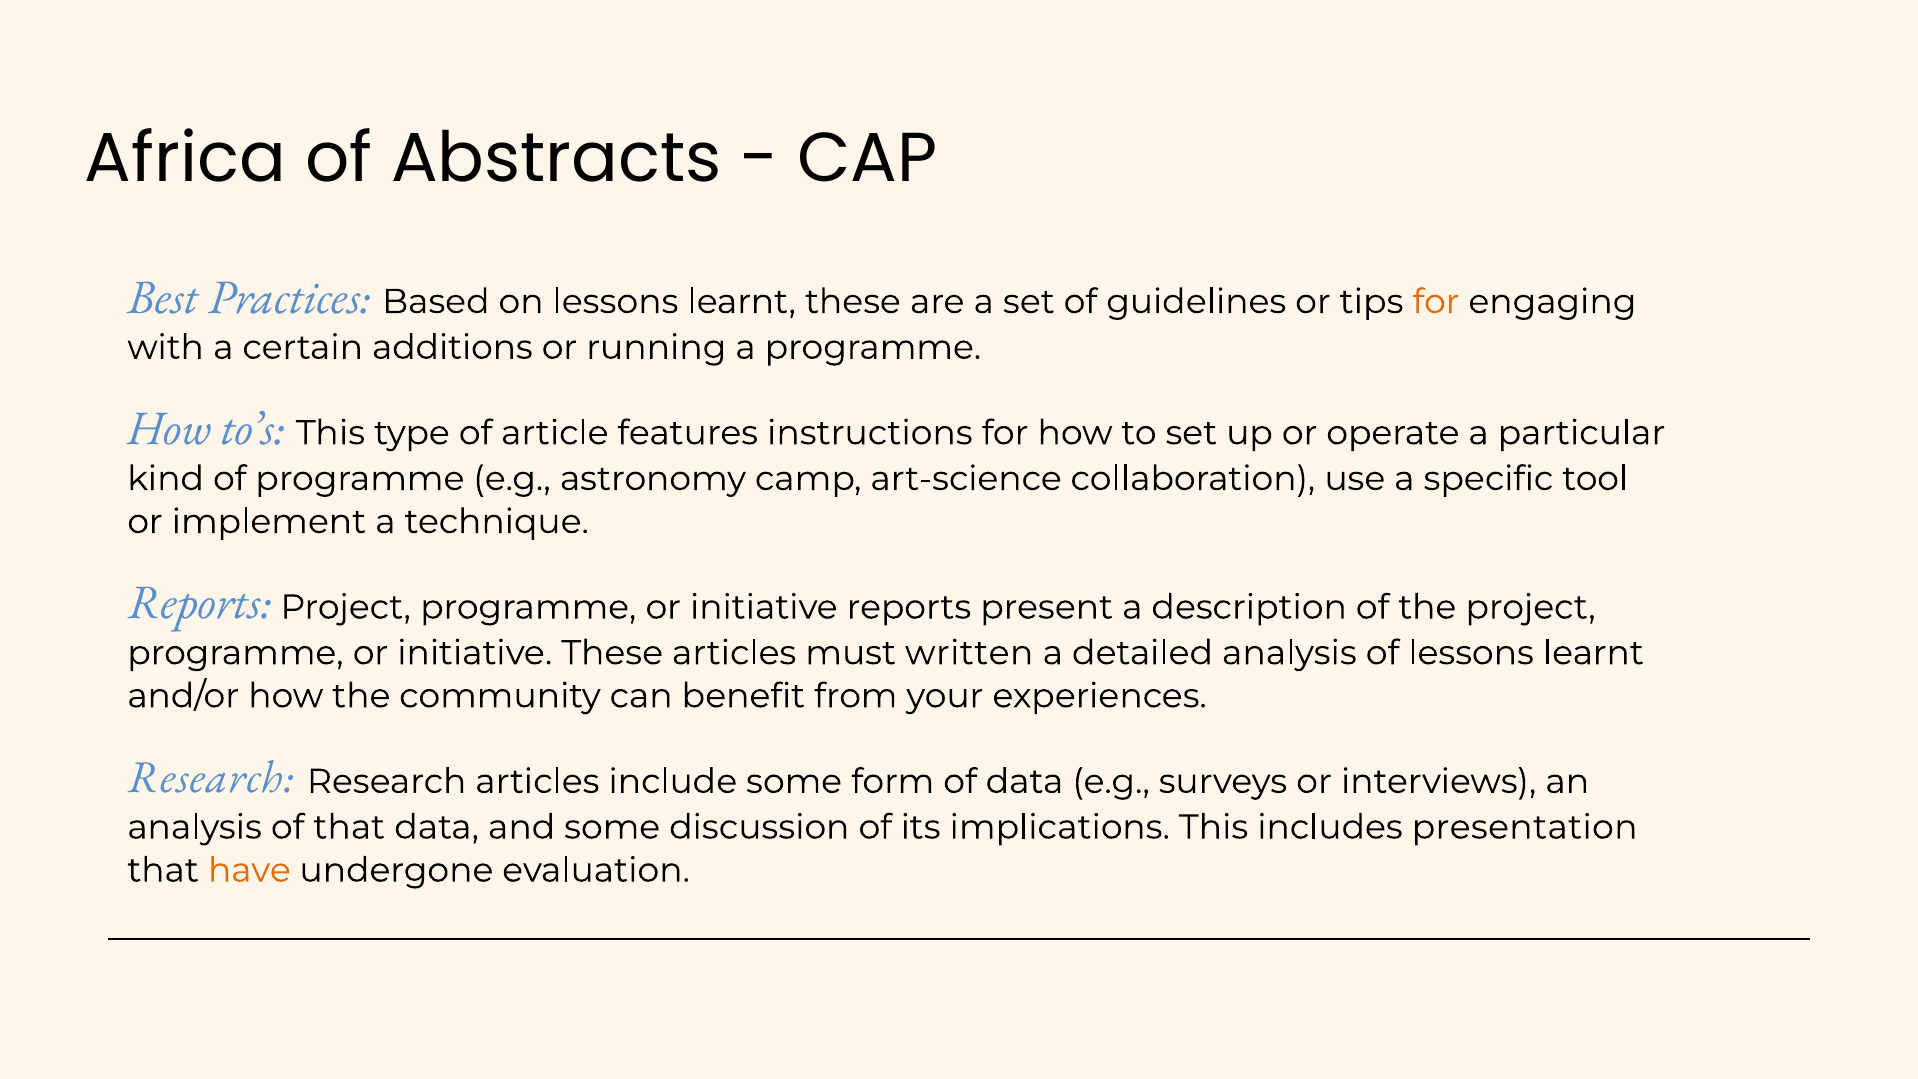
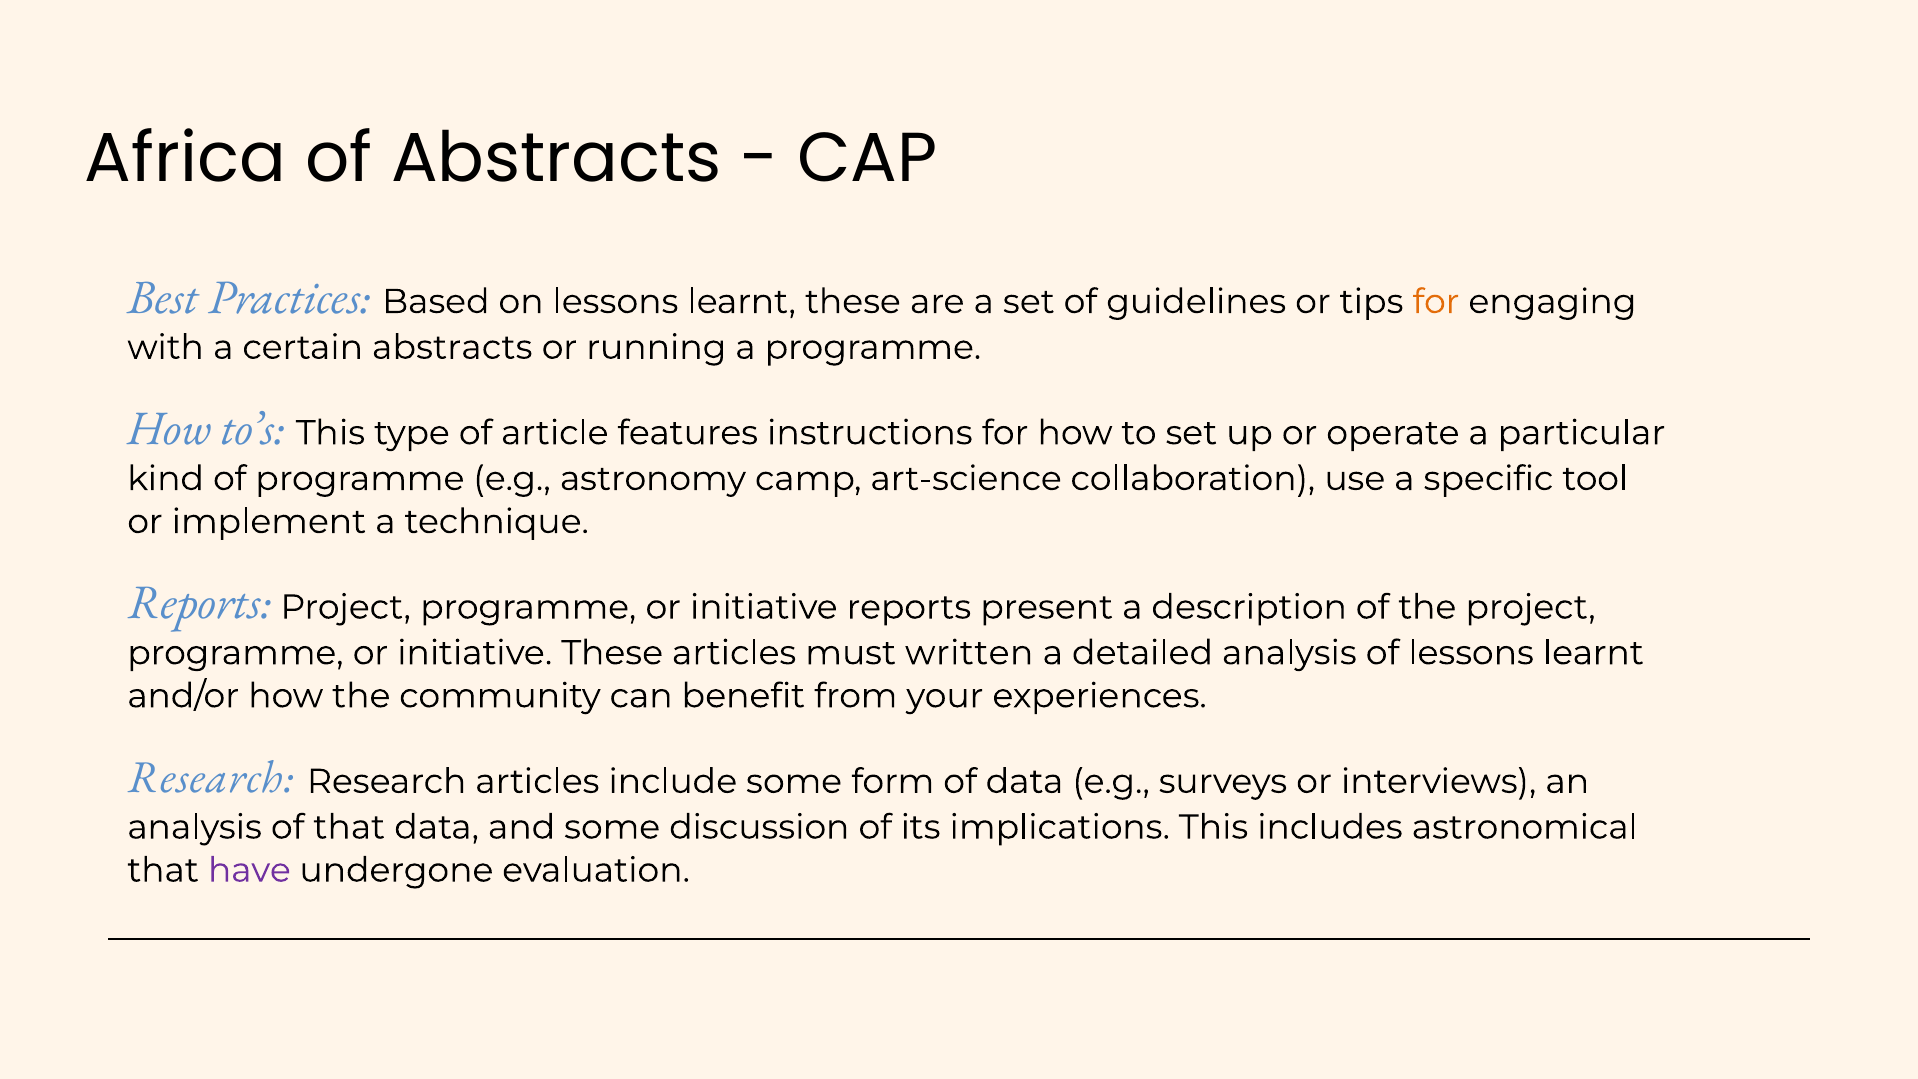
certain additions: additions -> abstracts (452, 347)
presentation: presentation -> astronomical (1525, 827)
have colour: orange -> purple (249, 870)
